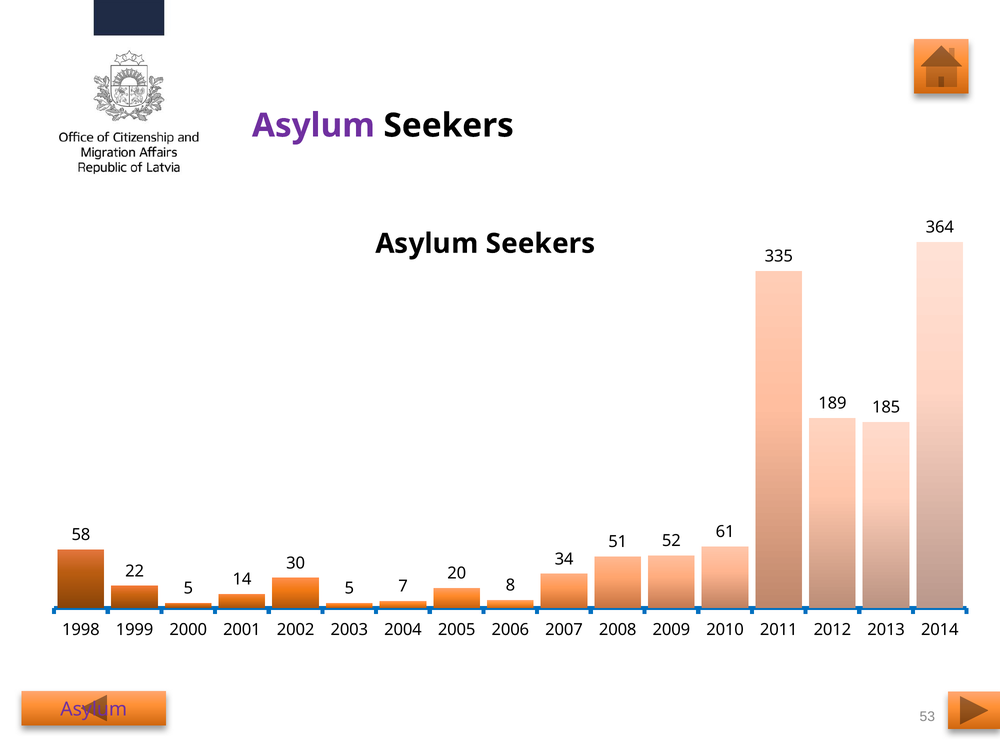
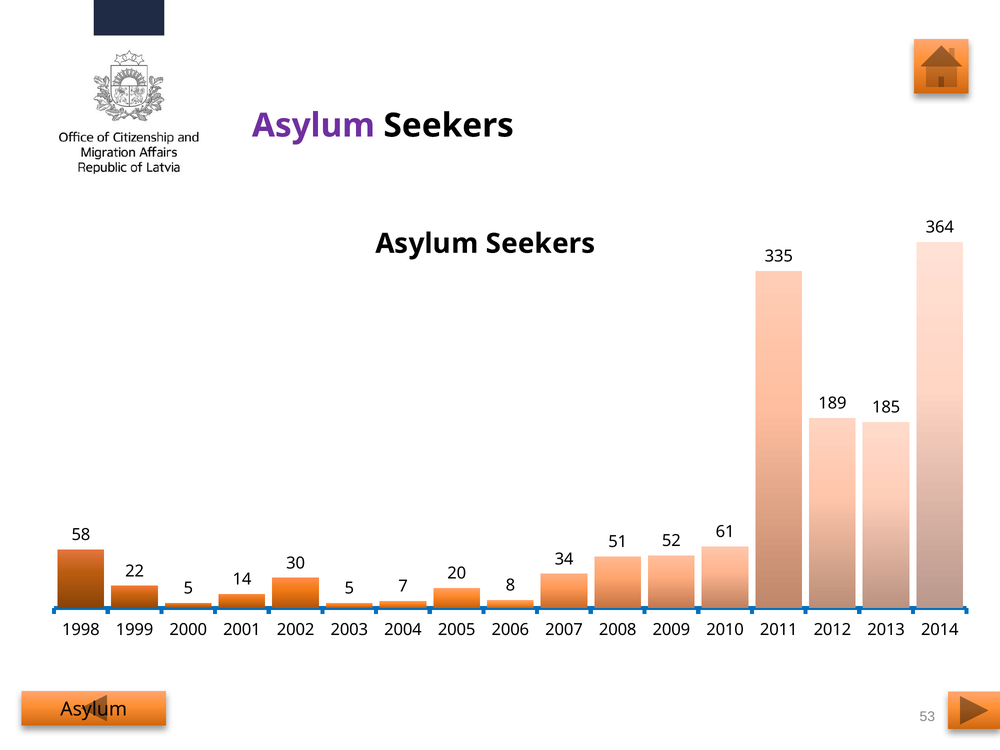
Asylum colour: purple -> black (94, 710)
